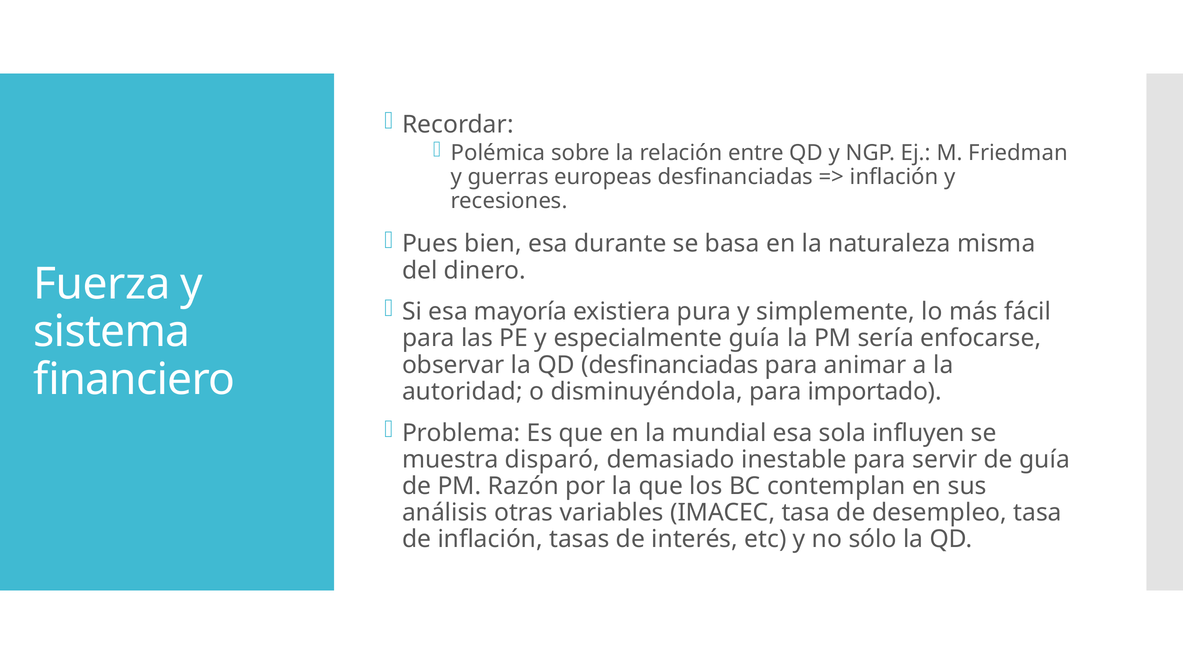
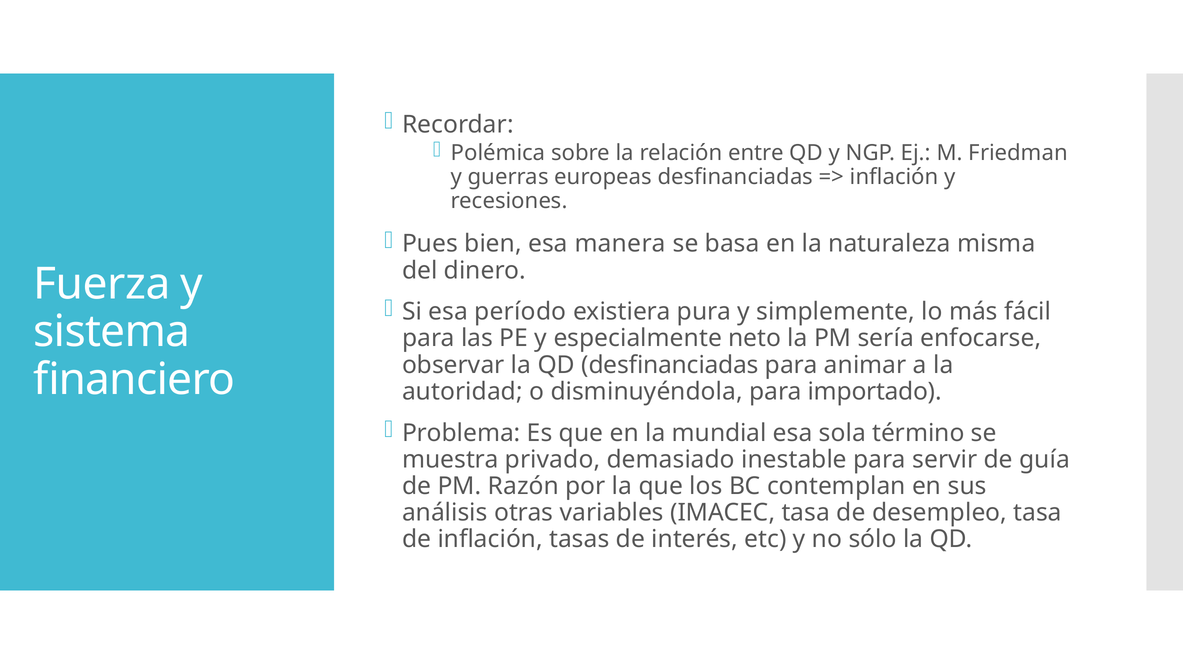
durante: durante -> manera (620, 244)
mayoría: mayoría -> período (520, 312)
especialmente guía: guía -> neto (755, 339)
influyen: influyen -> término (918, 433)
disparó: disparó -> privado (553, 460)
